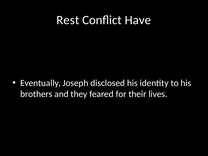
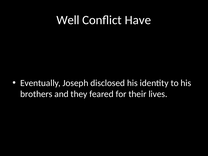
Rest: Rest -> Well (68, 20)
